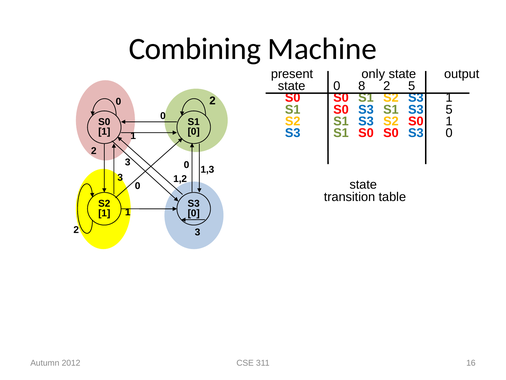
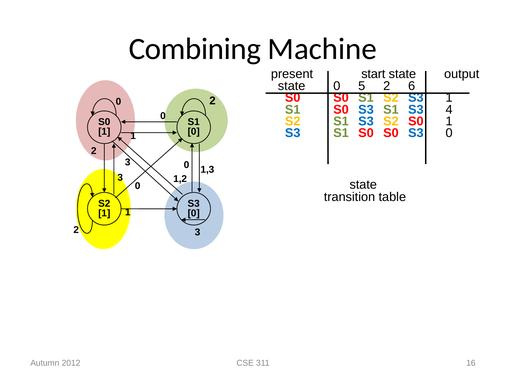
only: only -> start (373, 74)
8: 8 -> 5 (362, 86)
2 5: 5 -> 6 (412, 86)
S3 5: 5 -> 4 (449, 109)
